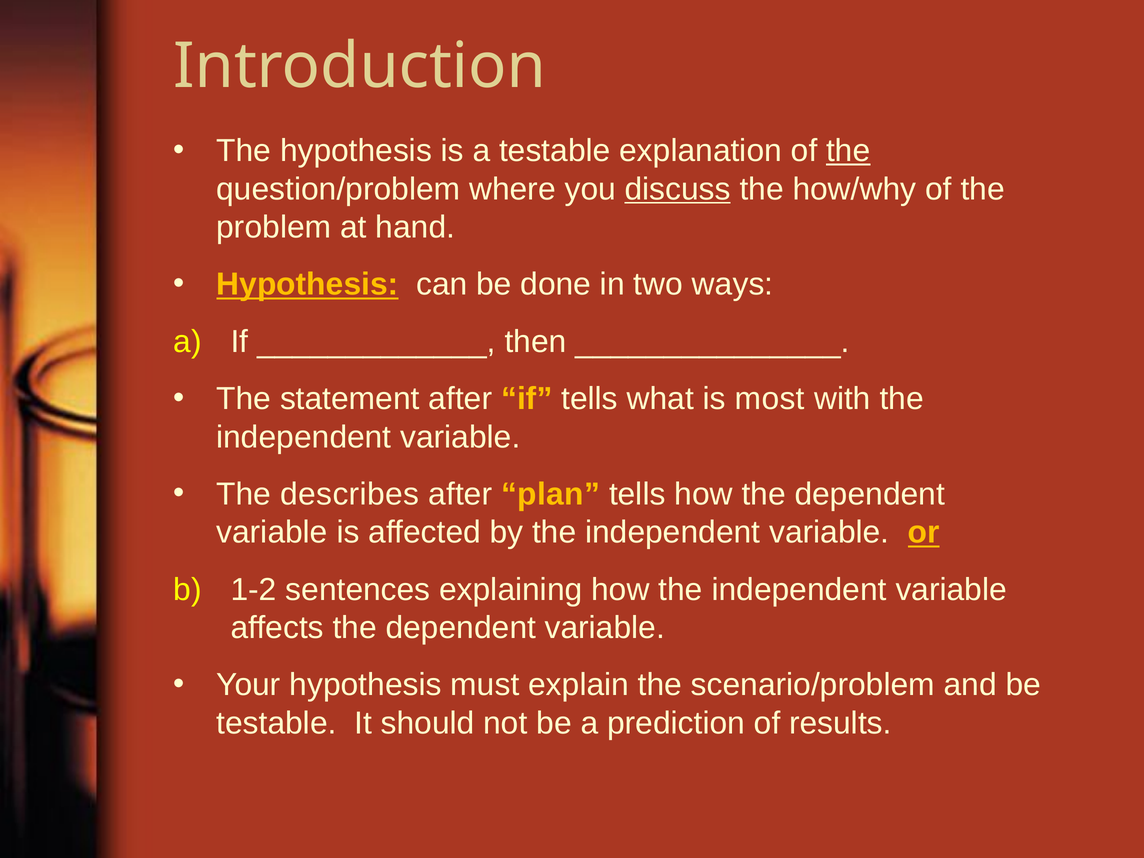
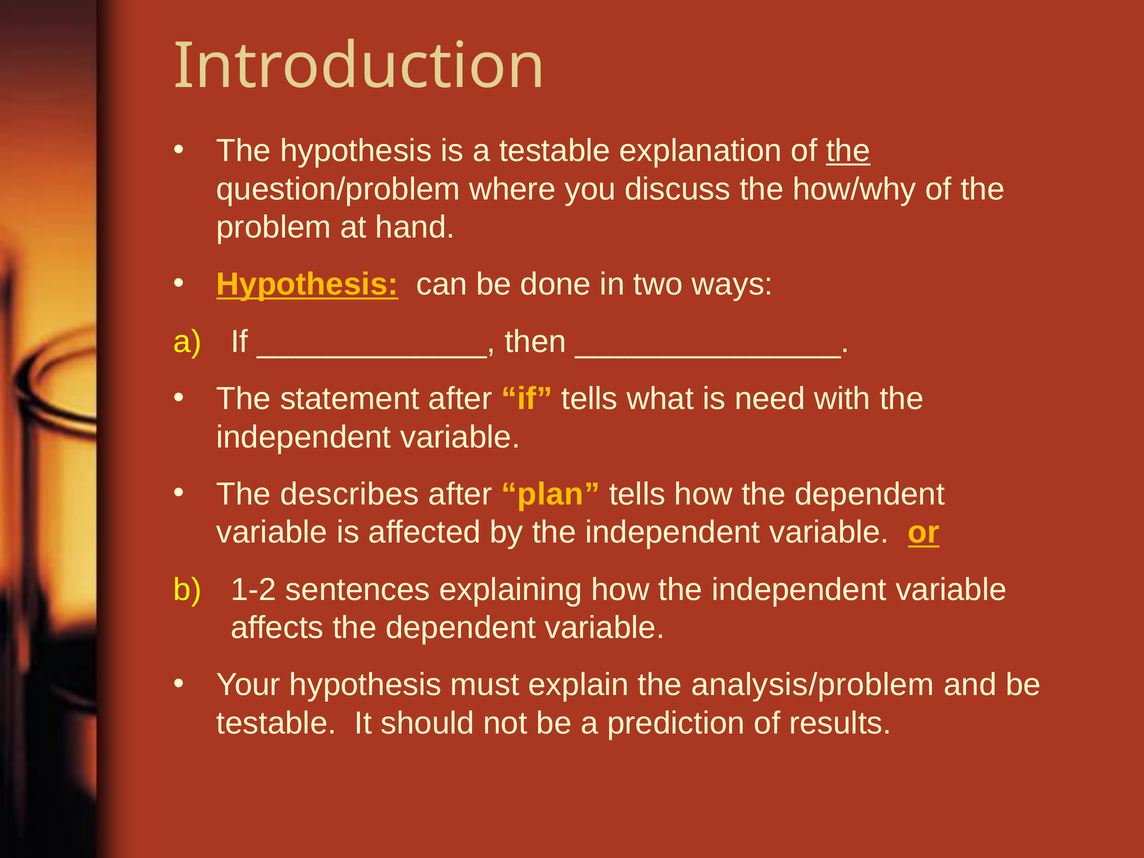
discuss underline: present -> none (678, 189)
most: most -> need (770, 399)
scenario/problem: scenario/problem -> analysis/problem (813, 685)
